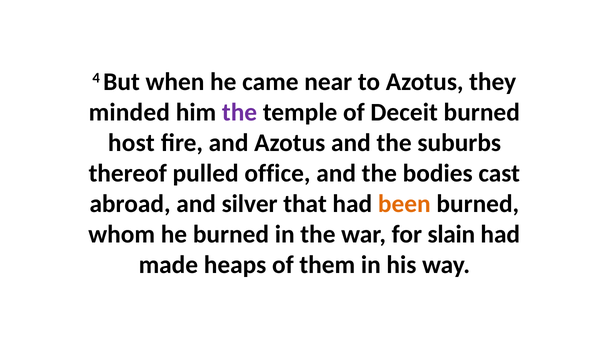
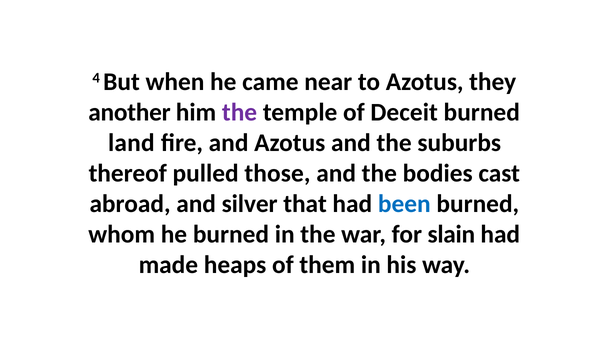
minded: minded -> another (130, 112)
host: host -> land (131, 143)
office: office -> those (277, 173)
been colour: orange -> blue (404, 203)
